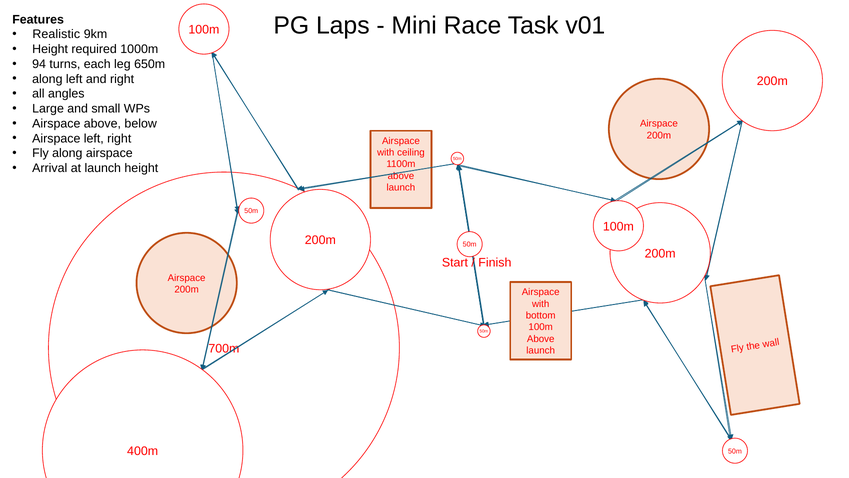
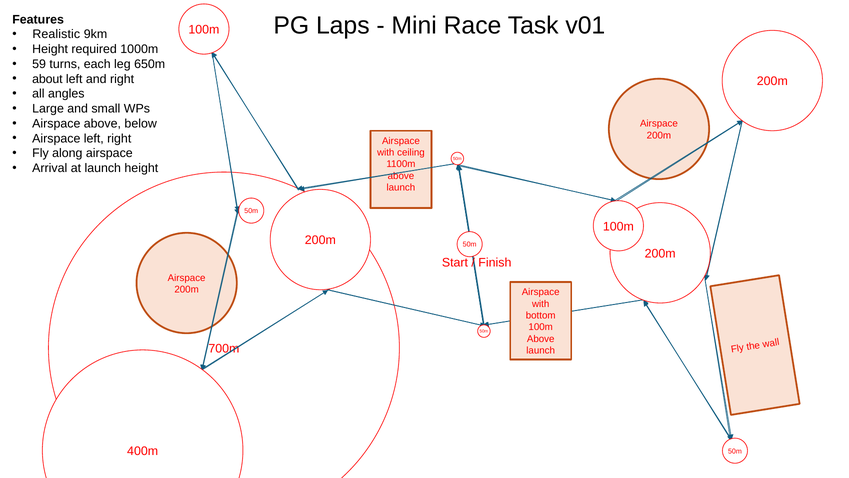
94: 94 -> 59 (39, 64)
along: along -> about (47, 79)
